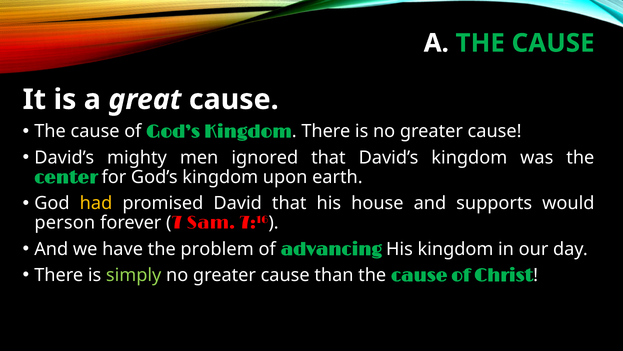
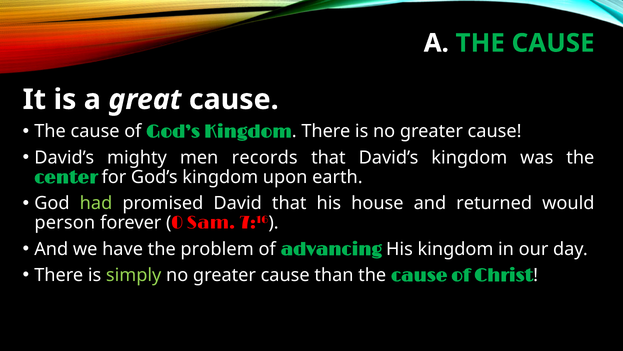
ignored: ignored -> records (265, 157)
had colour: yellow -> light green (96, 203)
supports: supports -> returned (494, 203)
7: 7 -> 0 (177, 223)
